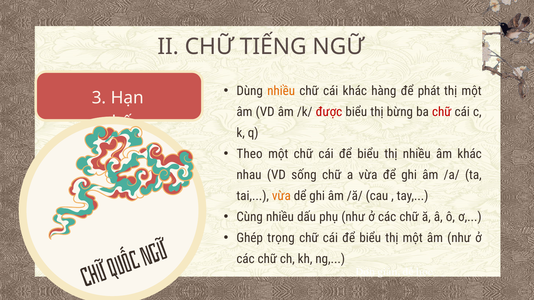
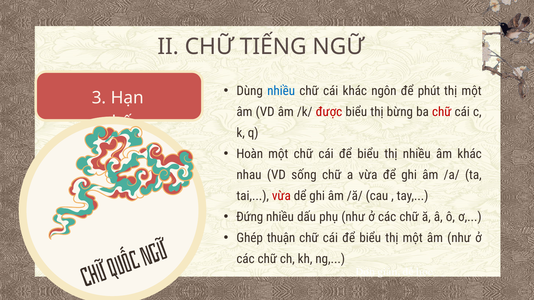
nhiều colour: orange -> blue (281, 91)
hàng: hàng -> ngôn (384, 91)
để phát: phát -> phút (429, 91)
Theo: Theo -> Hoàn (250, 154)
vừa colour: orange -> red (281, 196)
Cùng: Cùng -> Đứng (250, 217)
trọng: trọng -> thuận (281, 238)
